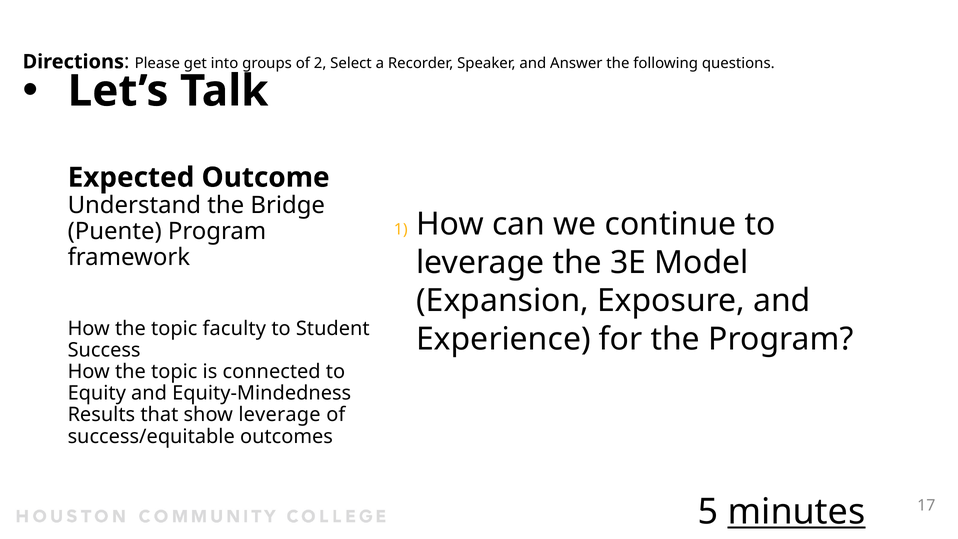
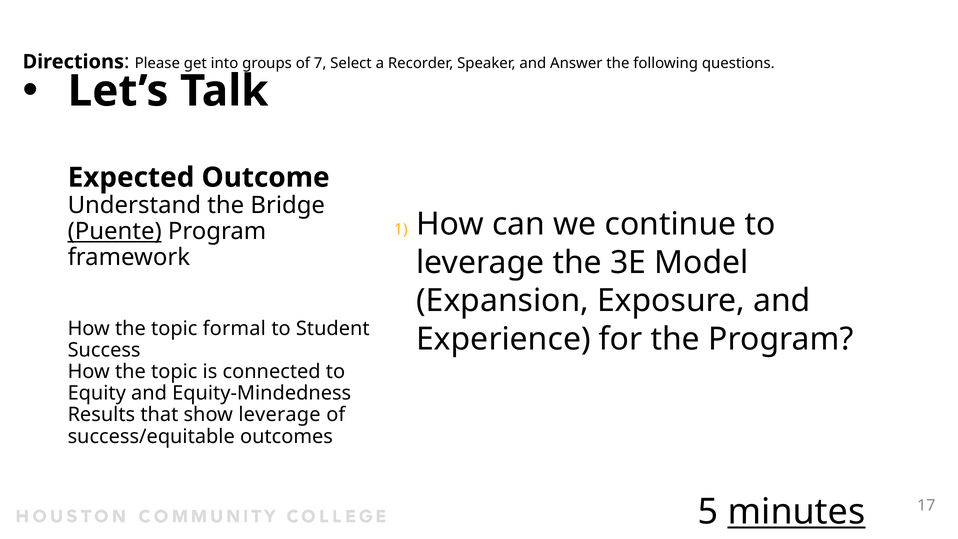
2: 2 -> 7 (320, 63)
Puente underline: none -> present (115, 231)
faculty: faculty -> formal (234, 328)
